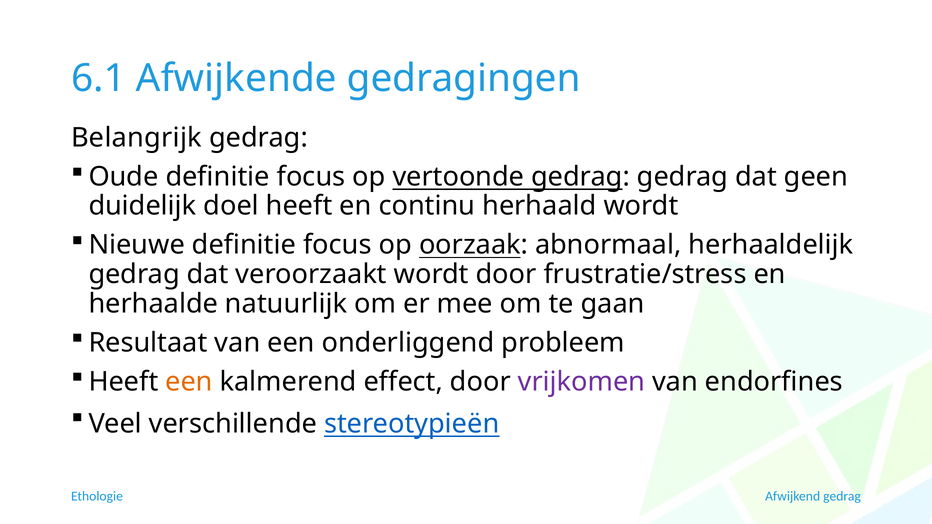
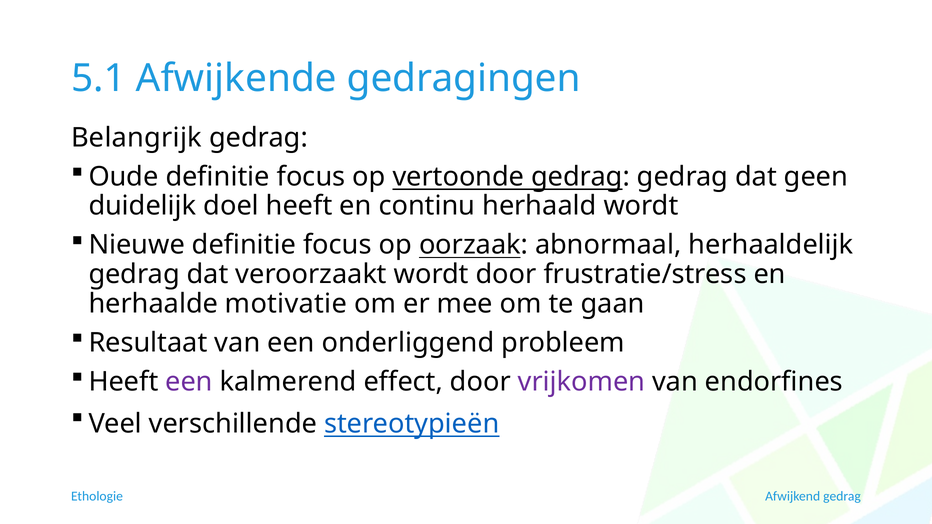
6.1: 6.1 -> 5.1 (98, 78)
natuurlijk: natuurlijk -> motivatie (286, 304)
een colour: orange -> purple (189, 382)
